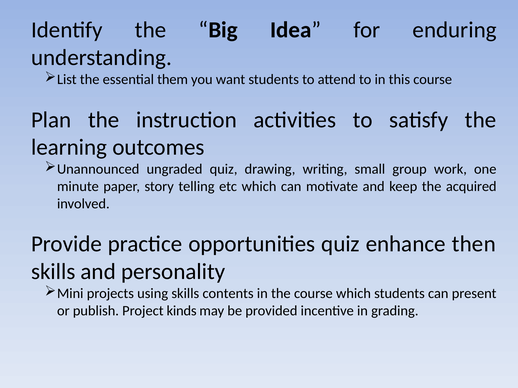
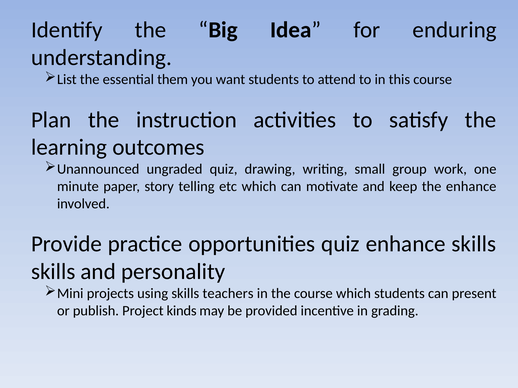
the acquired: acquired -> enhance (471, 187)
enhance then: then -> skills (474, 244)
contents: contents -> teachers (228, 294)
